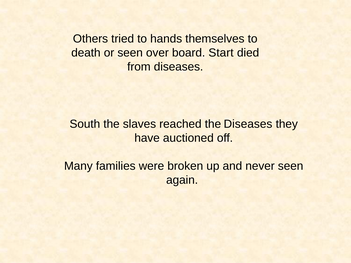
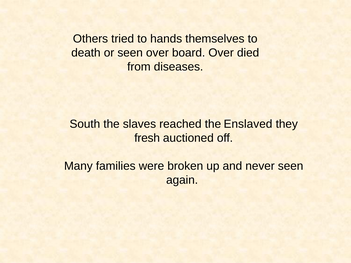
board Start: Start -> Over (221, 53)
the Diseases: Diseases -> Enslaved (248, 124)
have: have -> fresh (147, 138)
